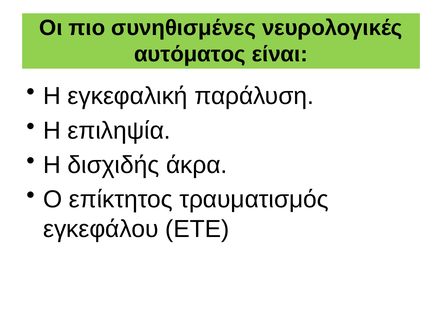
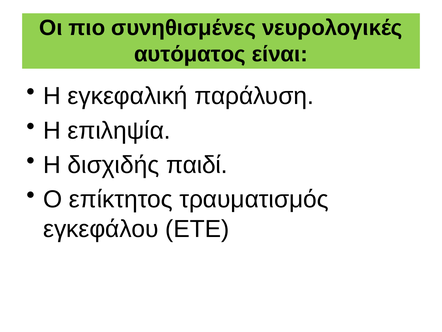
άκρα: άκρα -> παιδί (197, 165)
